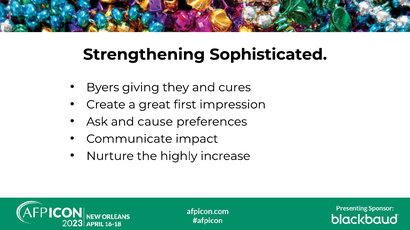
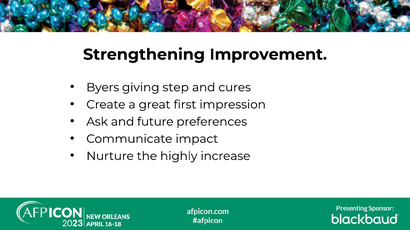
Sophisticated: Sophisticated -> Improvement (268, 55)
they: they -> step (176, 88)
cause: cause -> future (155, 122)
